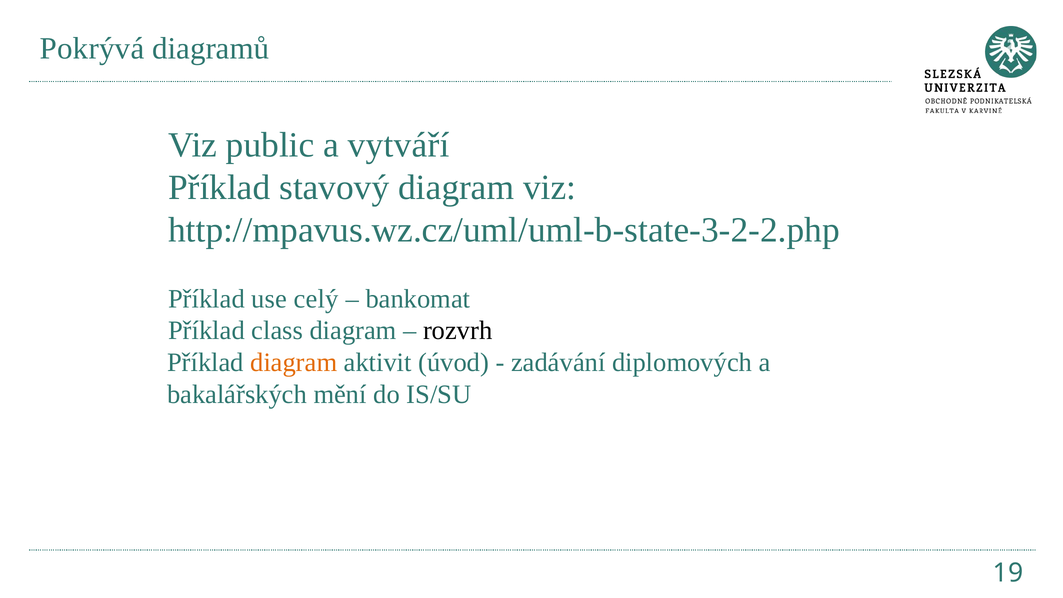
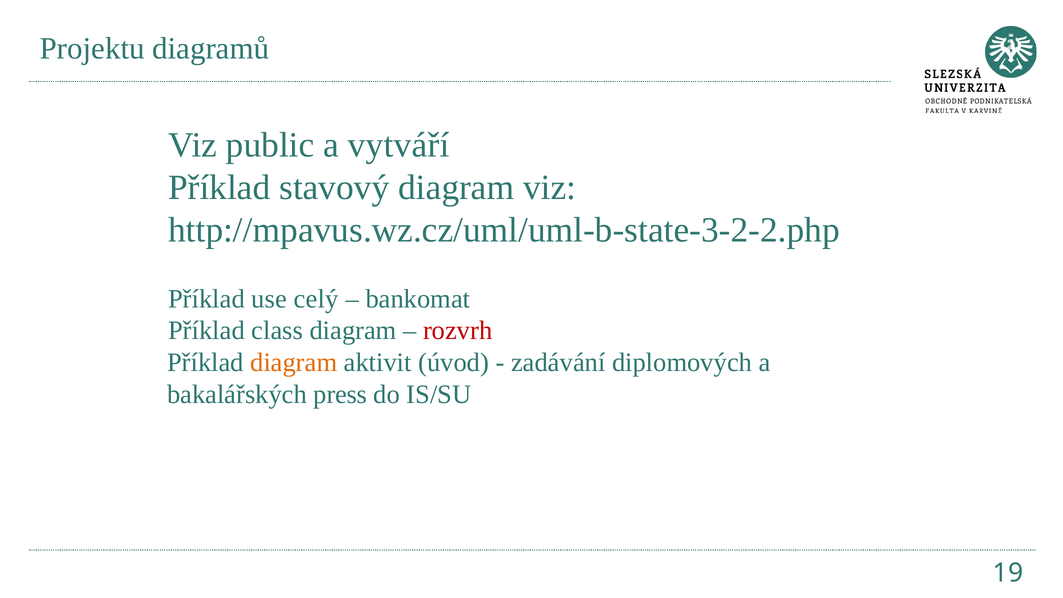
Pokrývá: Pokrývá -> Projektu (92, 49)
rozvrh colour: black -> red (458, 331)
mění: mění -> press (340, 394)
